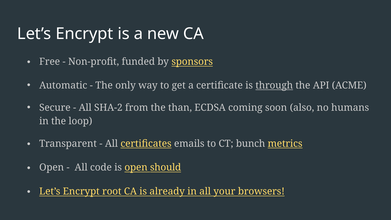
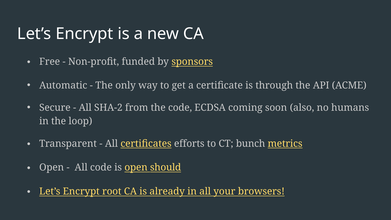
through underline: present -> none (274, 85)
the than: than -> code (180, 108)
emails: emails -> efforts (189, 144)
